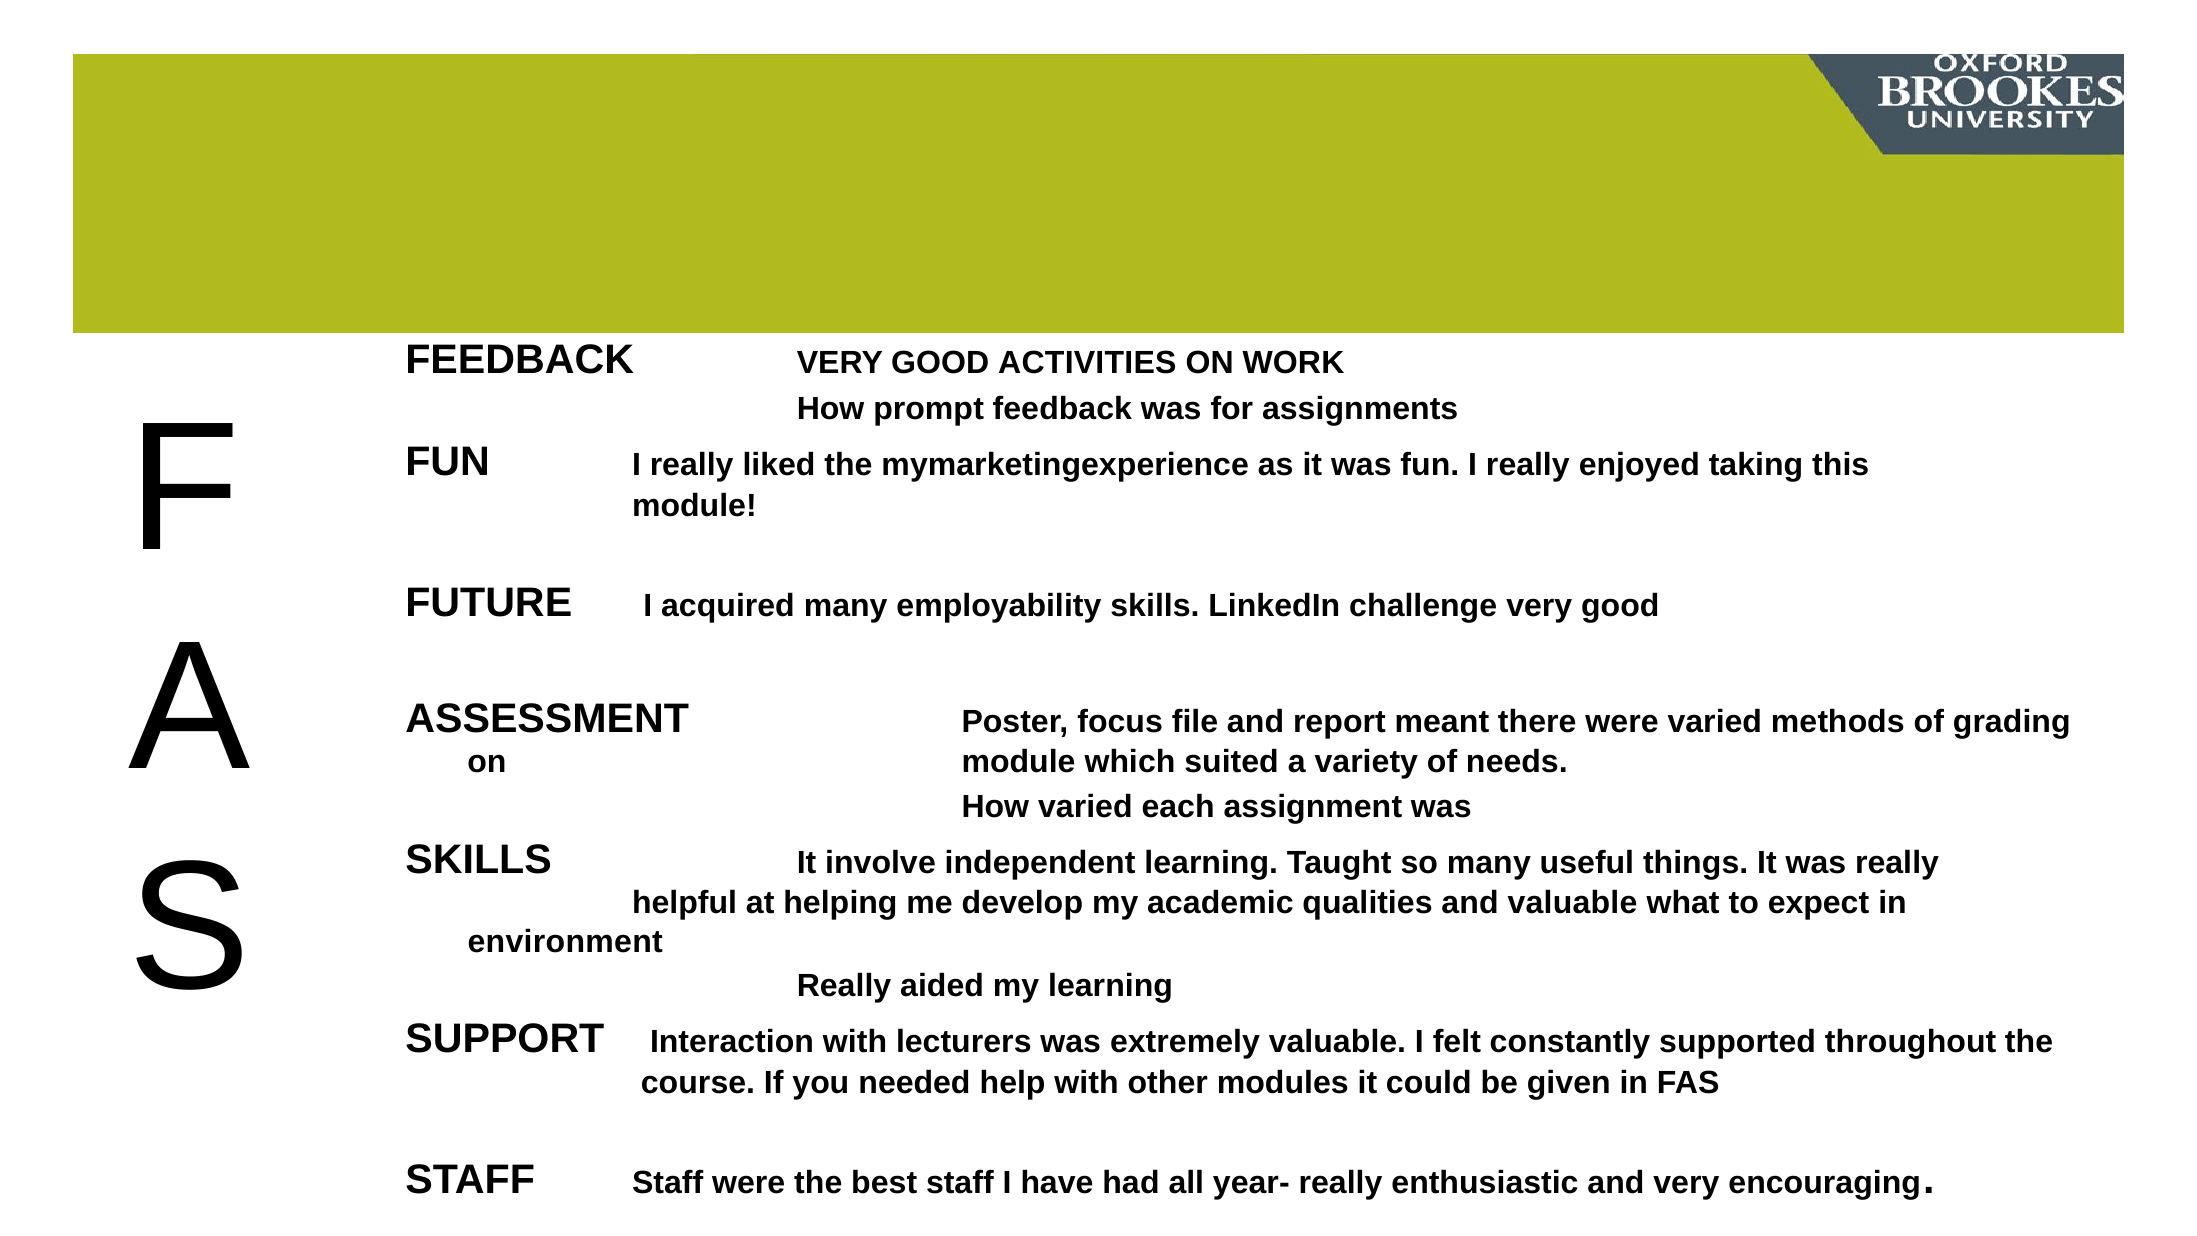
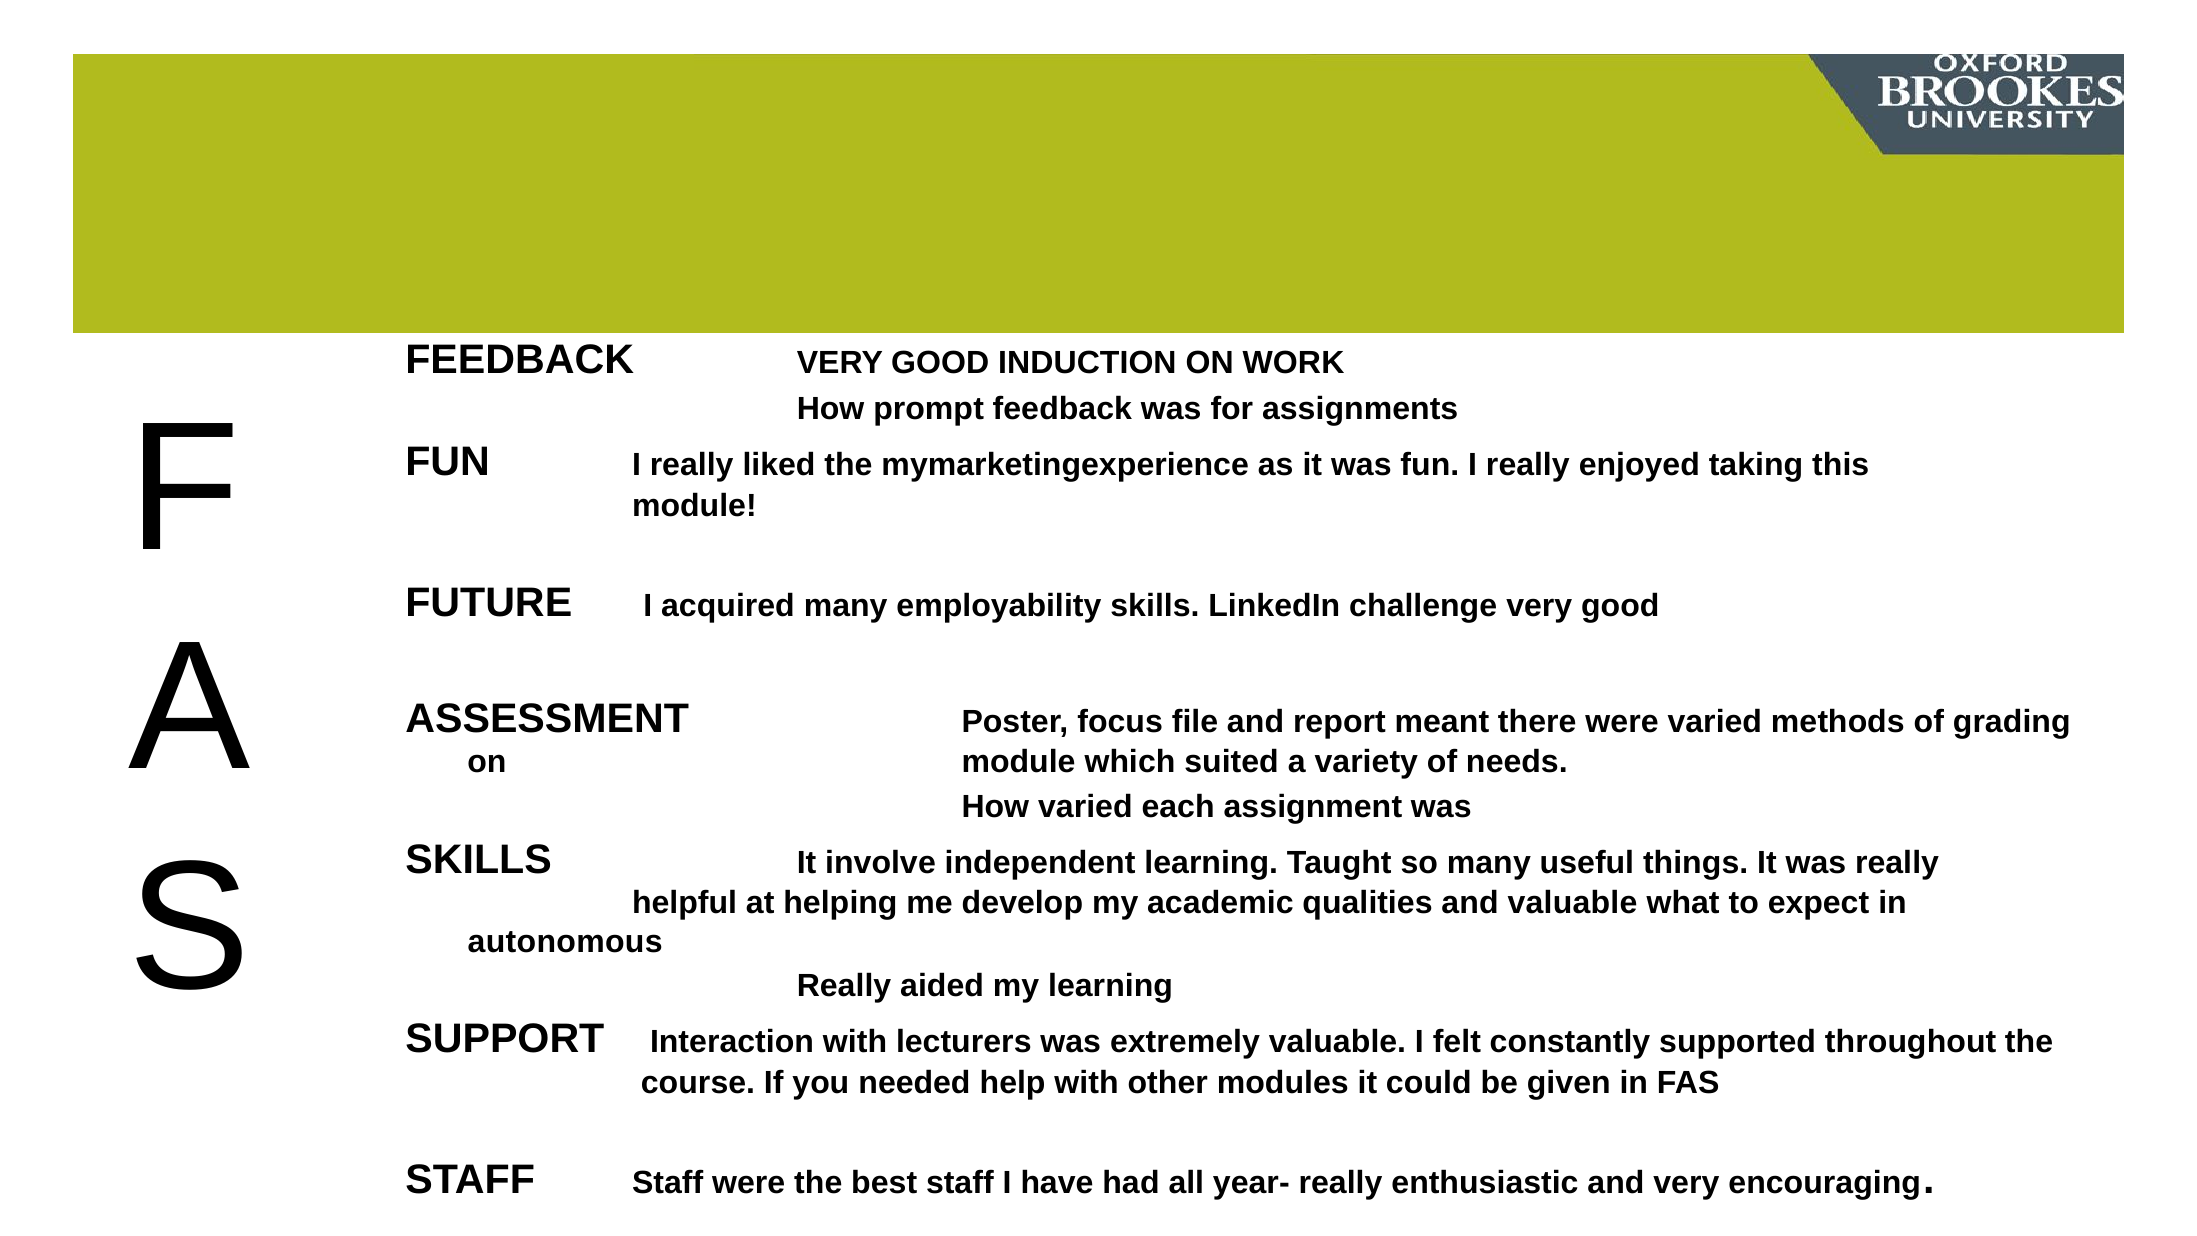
ACTIVITIES: ACTIVITIES -> INDUCTION (1087, 363)
environment: environment -> autonomous (565, 941)
